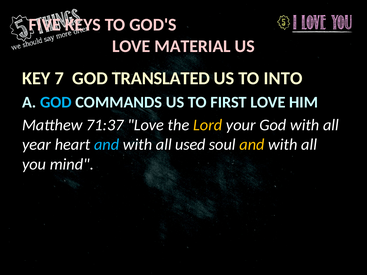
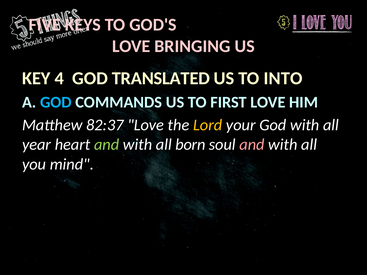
MATERIAL: MATERIAL -> BRINGING (192, 46)
7: 7 -> 4 (59, 78)
71:37: 71:37 -> 82:37 (105, 125)
and colour: light blue -> light green (107, 145)
used: used -> born (190, 145)
and colour: yellow -> pink (252, 145)
